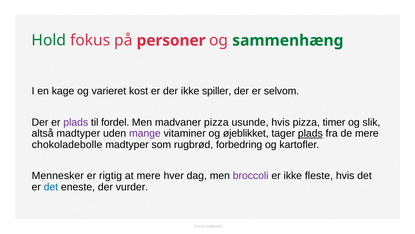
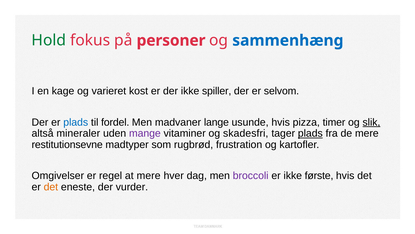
sammenhæng colour: green -> blue (288, 40)
plads colour: purple -> blue (76, 122)
madvaner pizza: pizza -> lange (216, 122)
slik underline: none -> present (371, 122)
altså madtyper: madtyper -> mineraler (78, 133)
øjeblikket: øjeblikket -> skadesfri (246, 133)
chokoladebolle: chokoladebolle -> restitutionsevne (67, 144)
forbedring: forbedring -> frustration (239, 144)
Mennesker: Mennesker -> Omgivelser (58, 175)
rigtig: rigtig -> regel (111, 175)
fleste: fleste -> første (319, 175)
det colour: blue -> orange (51, 187)
